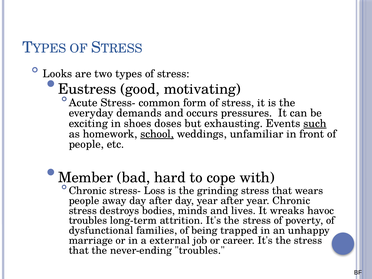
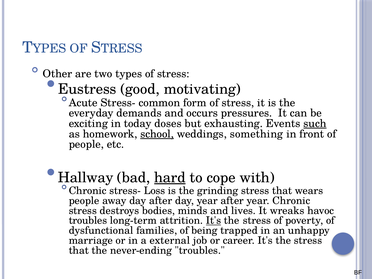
Looks: Looks -> Other (57, 74)
shoes: shoes -> today (138, 124)
unfamiliar: unfamiliar -> something (257, 134)
Member: Member -> Hallway (86, 178)
hard underline: none -> present (170, 178)
It's underline: none -> present (213, 221)
